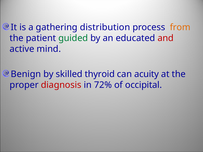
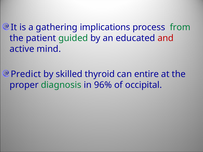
distribution: distribution -> implications (105, 27)
from colour: orange -> green (180, 27)
Benign: Benign -> Predict (26, 74)
acuity: acuity -> entire (147, 74)
diagnosis colour: red -> green (61, 85)
72%: 72% -> 96% (103, 85)
